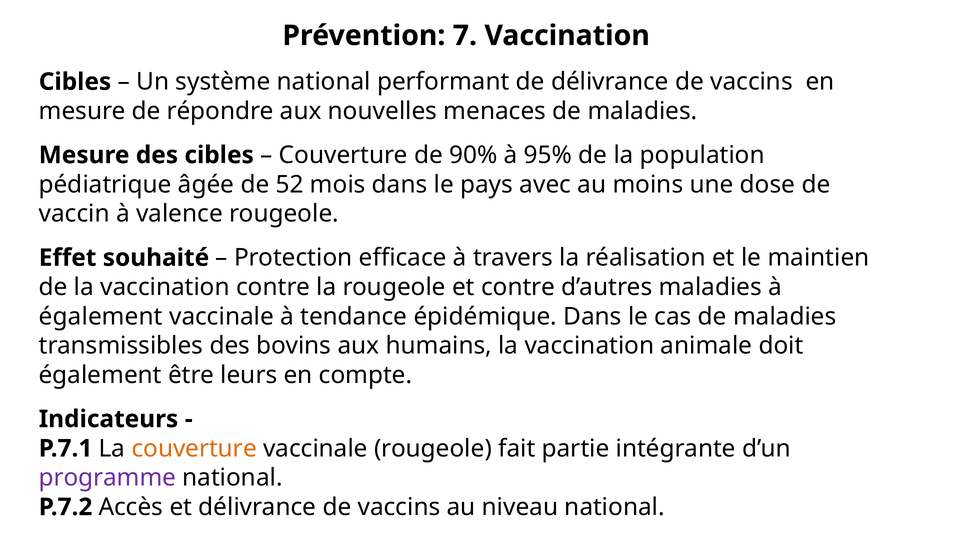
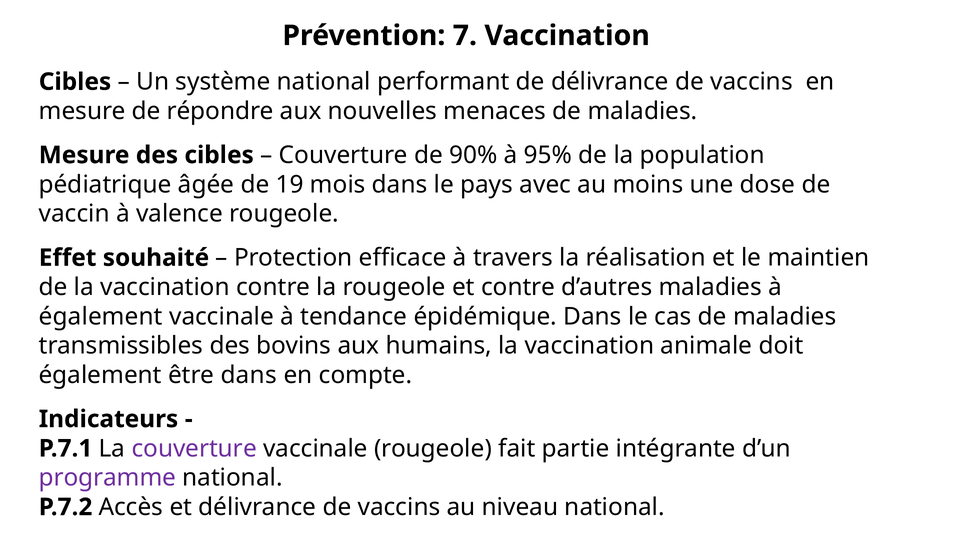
52: 52 -> 19 (290, 184)
être leurs: leurs -> dans (249, 375)
couverture colour: orange -> purple (194, 448)
